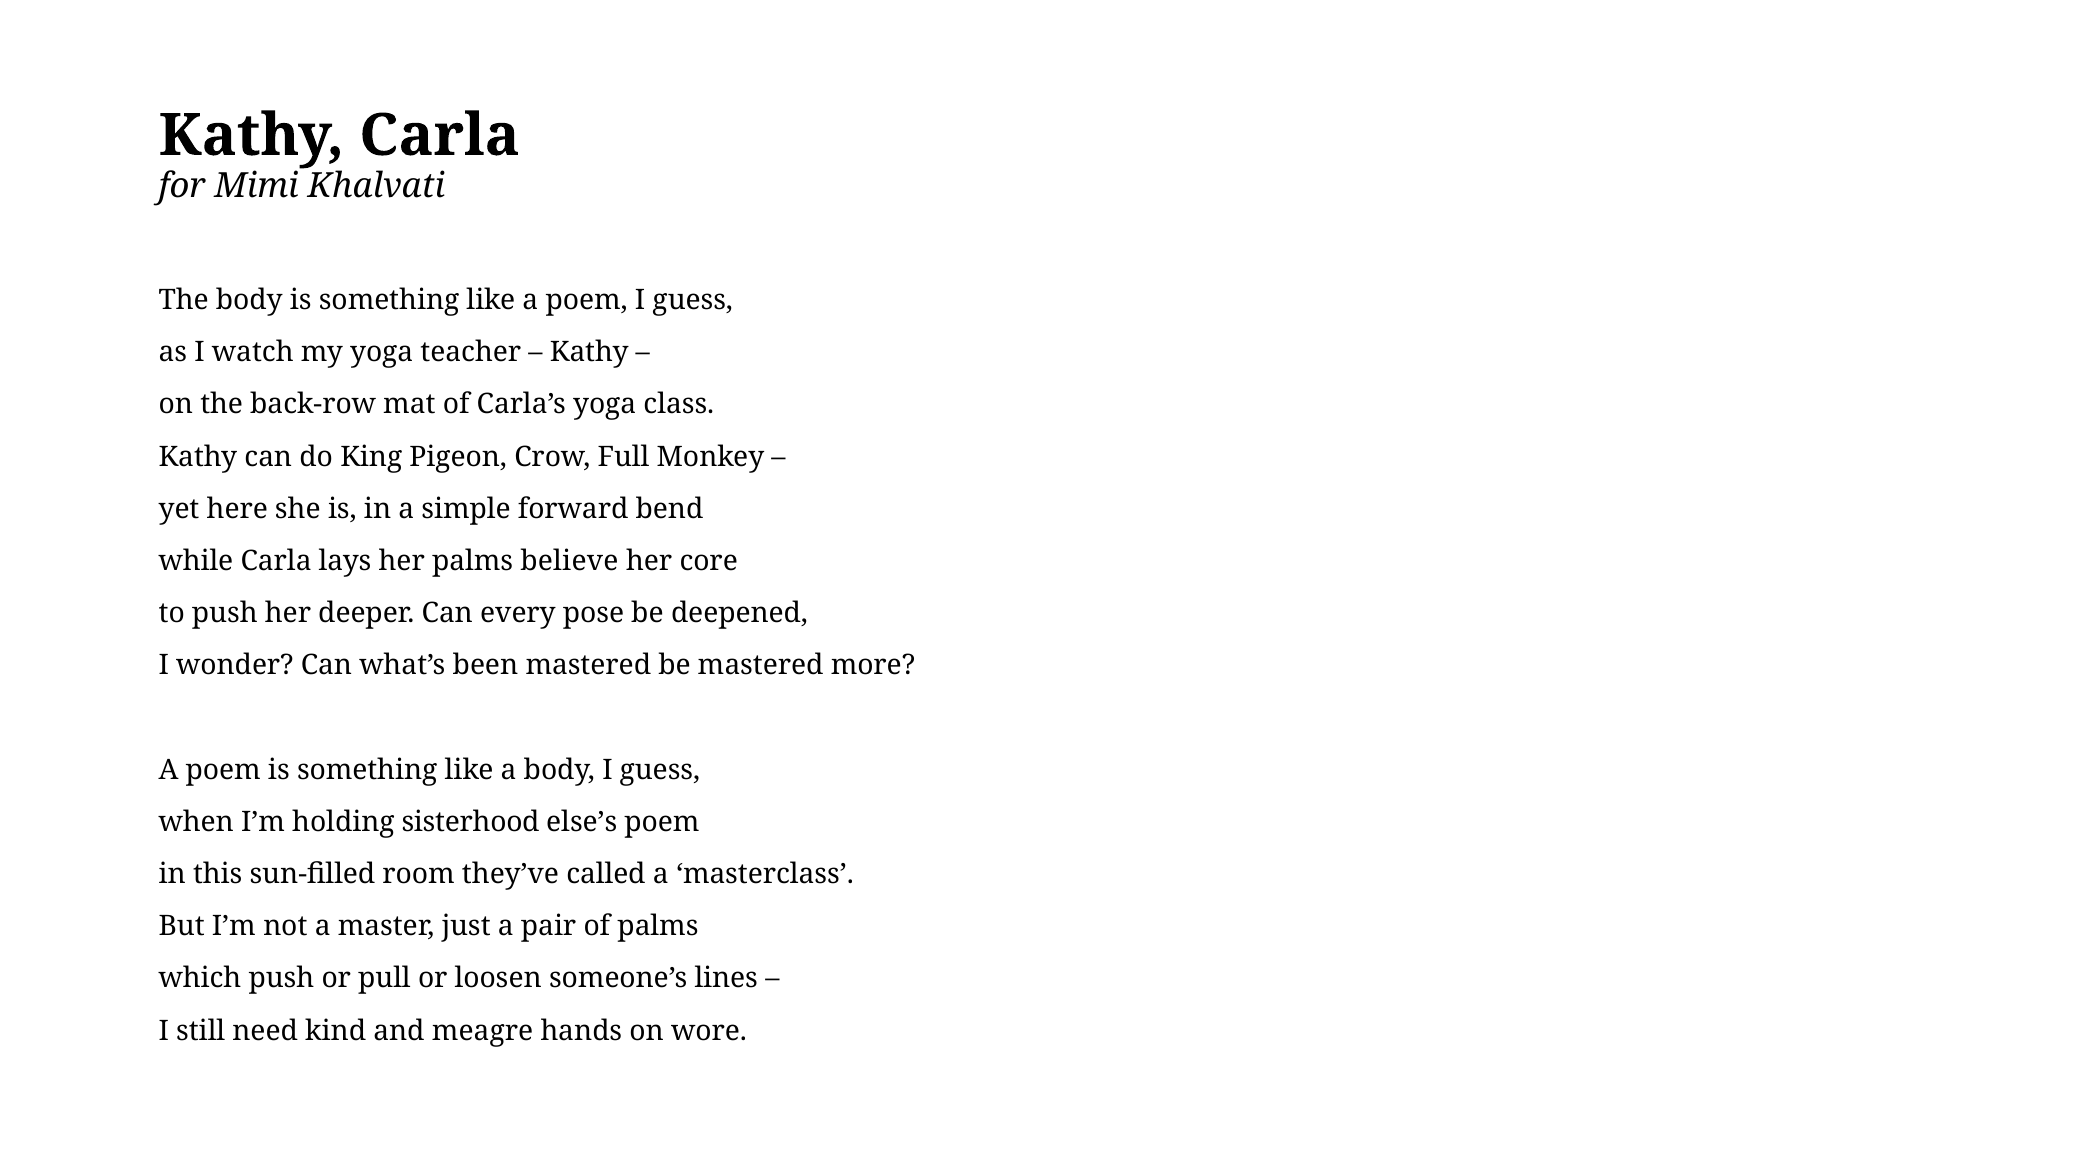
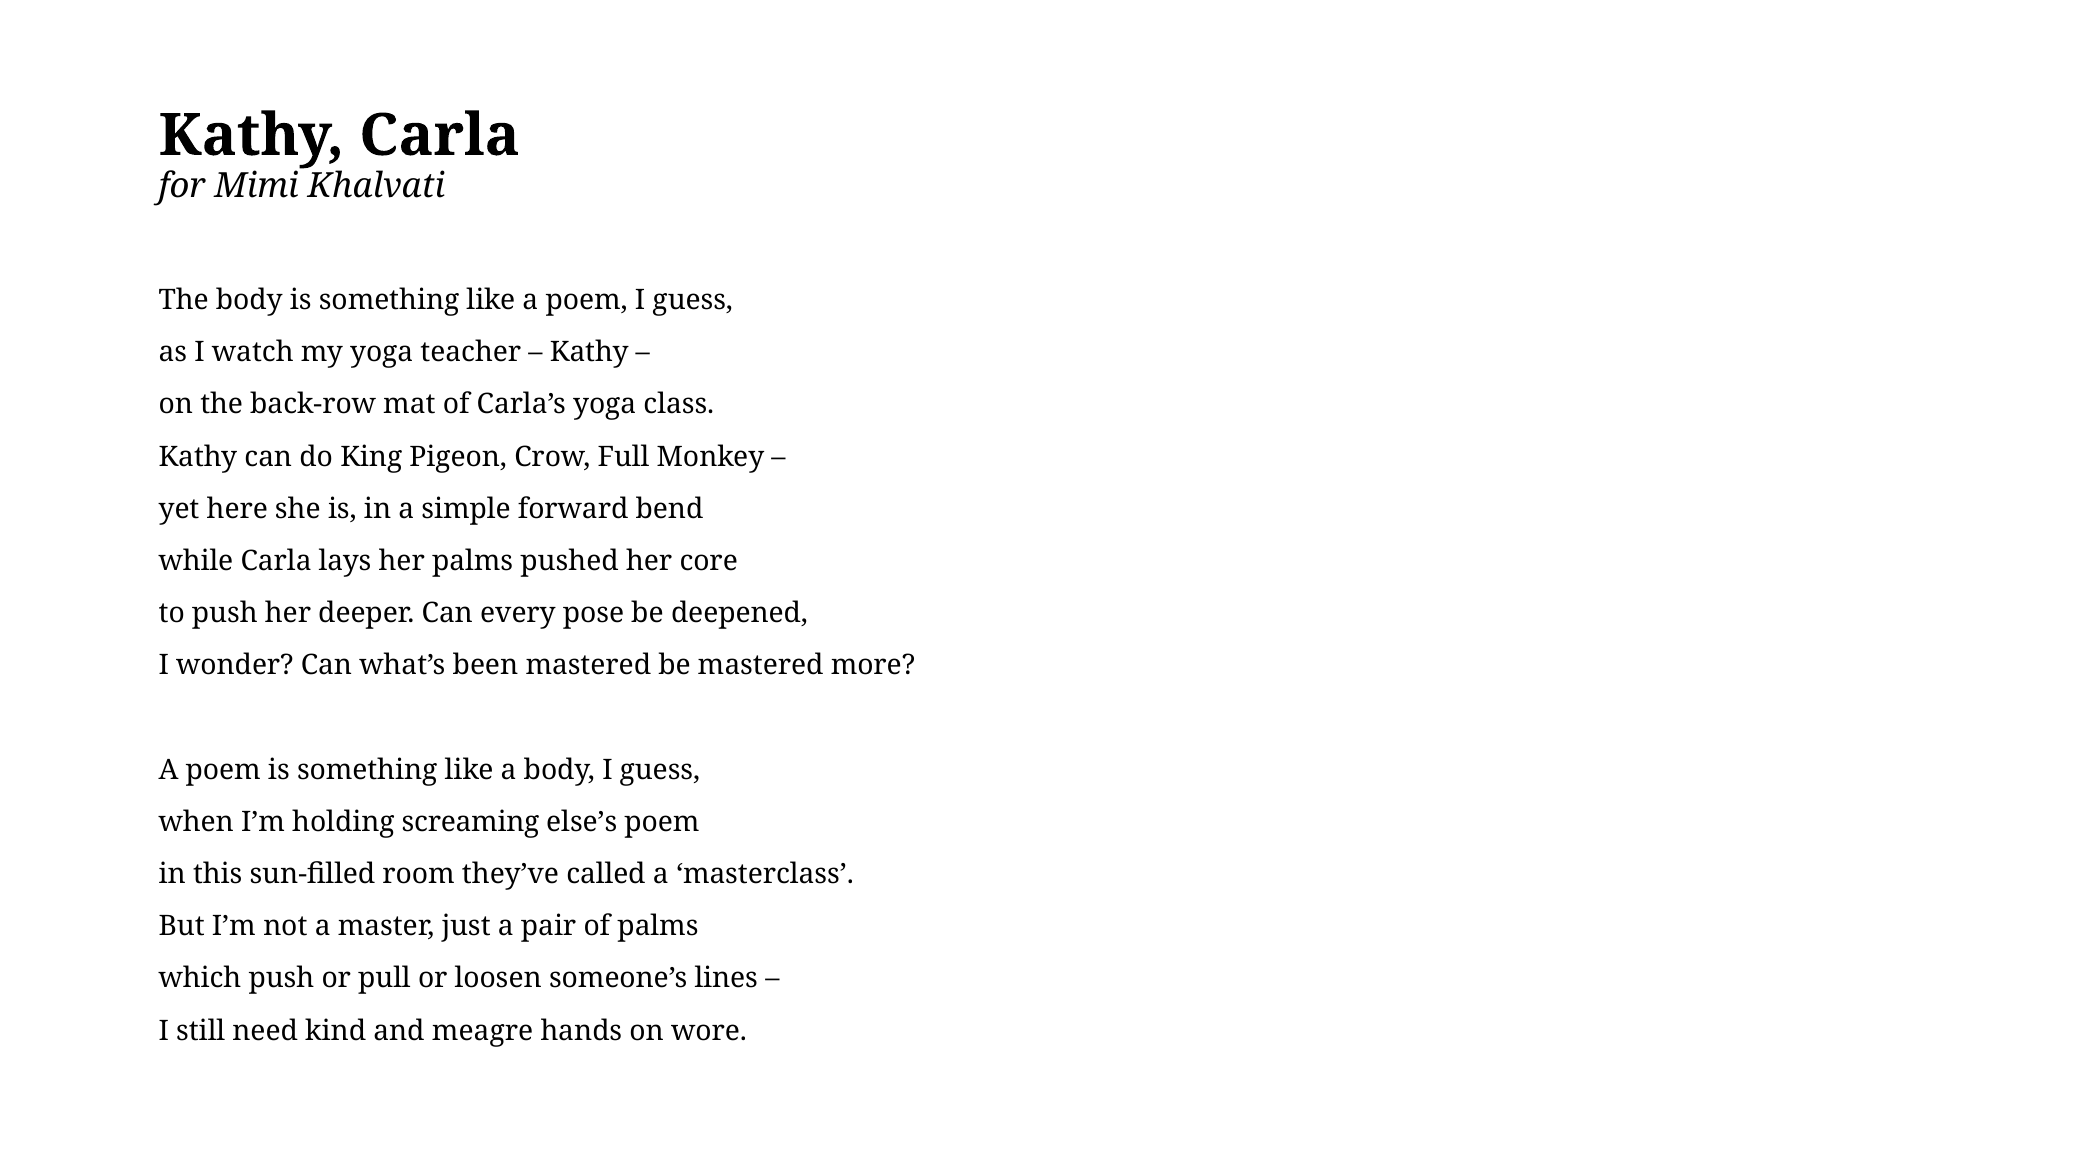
believe: believe -> pushed (570, 561)
sisterhood: sisterhood -> screaming (471, 822)
